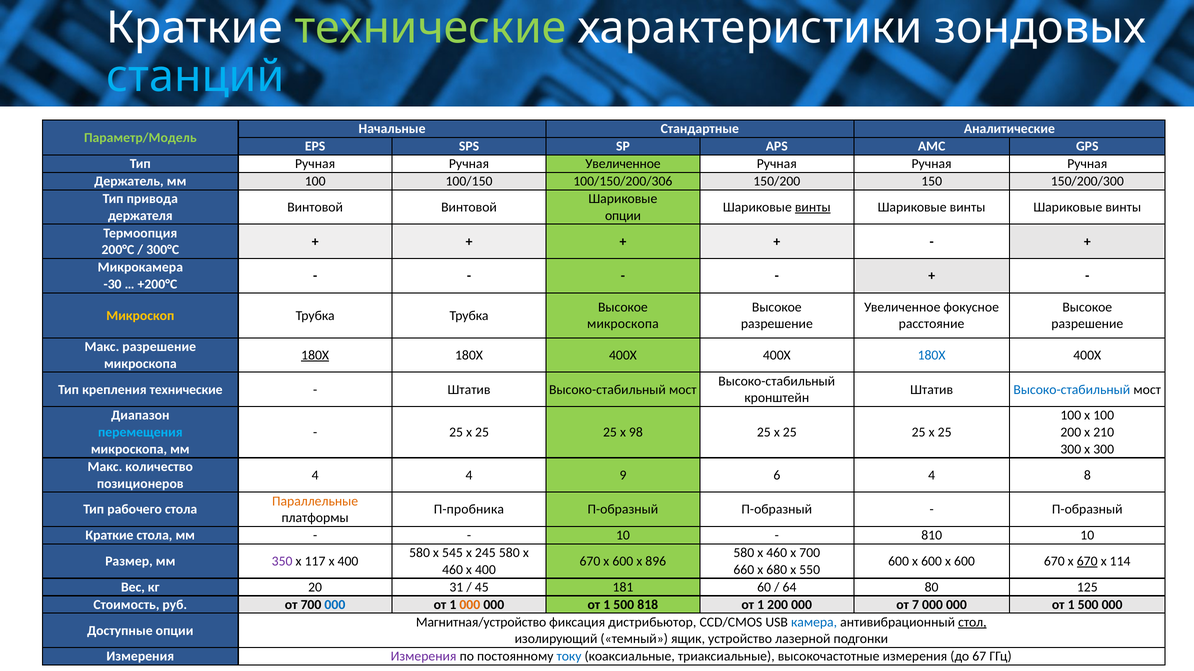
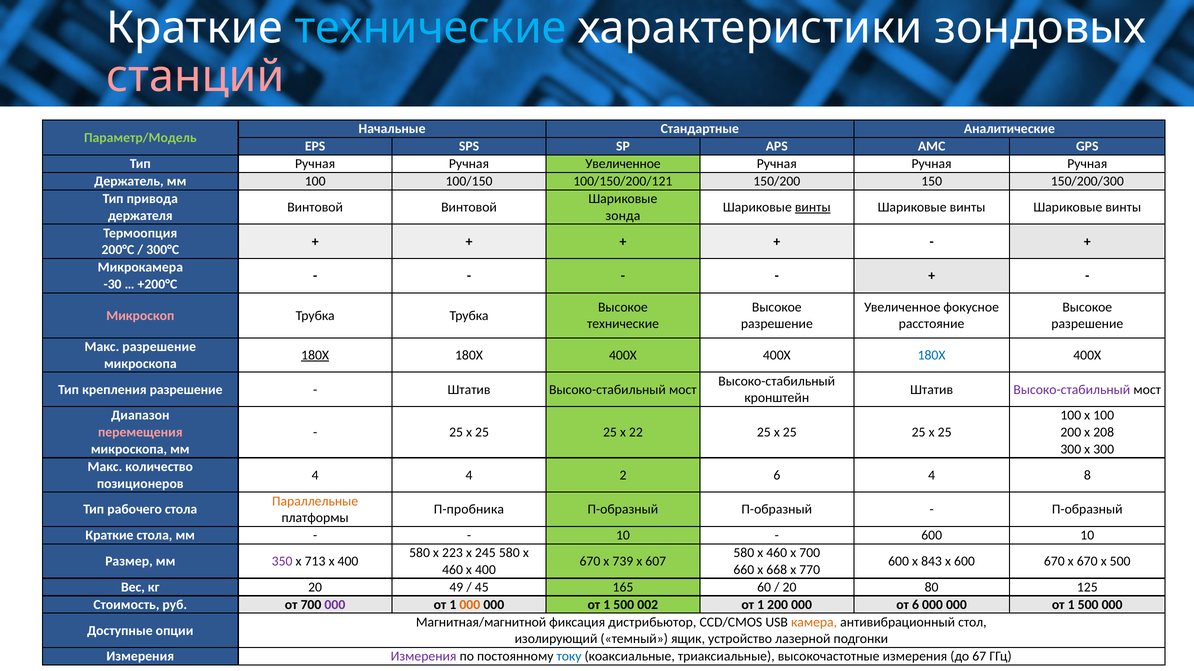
технические colour: light green -> light blue (431, 28)
станций colour: light blue -> pink (196, 77)
100/150/200/306: 100/150/200/306 -> 100/150/200/121 (623, 181)
опции: опции -> зонда (623, 216)
Микроскоп colour: yellow -> pink (140, 316)
микроскопа: микроскопа -> технические (623, 324)
крепления технические: технические -> разрешение (186, 390)
Высоко-стабильный colour: blue -> purple (1072, 390)
перемещения colour: light blue -> pink (140, 433)
98: 98 -> 22 (636, 433)
210: 210 -> 208 (1104, 433)
9: 9 -> 2 (623, 476)
810: 810 -> 600 (932, 536)
545: 545 -> 223 (452, 553)
117: 117 -> 713 (315, 562)
670 x 600: 600 -> 739 (623, 562)
896: 896 -> 607 (656, 562)
х 600: 600 -> 843 (932, 562)
670 underline: present -> none (1087, 562)
x 114: 114 -> 500 (1120, 562)
680: 680 -> 668 (777, 570)
550: 550 -> 770 (810, 570)
31: 31 -> 49 (456, 588)
181: 181 -> 165 (623, 588)
64: 64 -> 20 (789, 588)
000 colour: blue -> purple (335, 605)
818: 818 -> 002 (648, 605)
от 7: 7 -> 6 (916, 605)
Магнитная/устройство: Магнитная/устройство -> Магнитная/магнитной (481, 623)
камера colour: blue -> orange (814, 623)
стол underline: present -> none (972, 623)
